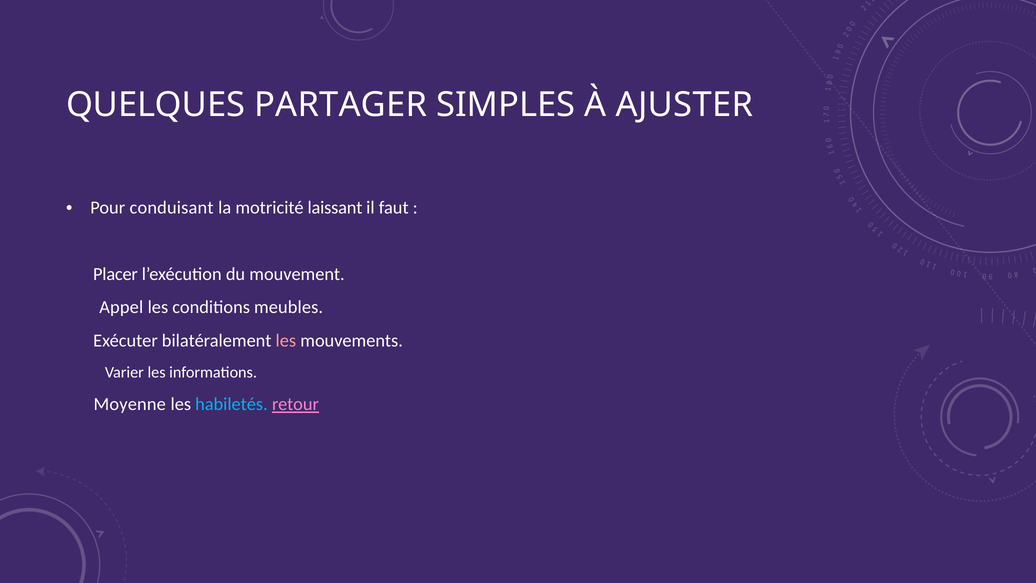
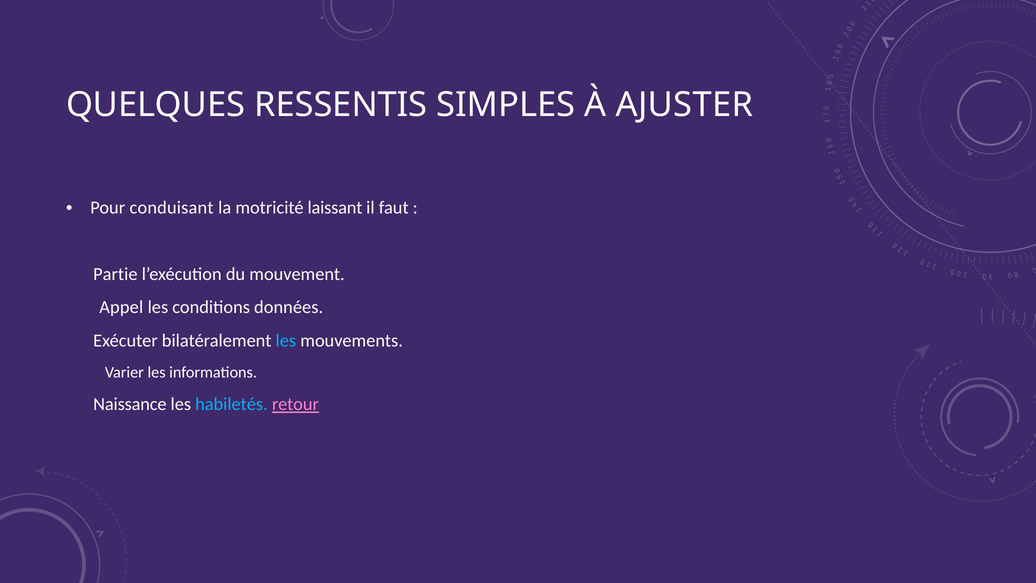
PARTAGER: PARTAGER -> RESSENTIS (341, 105)
Placer: Placer -> Partie (115, 274)
meubles: meubles -> données (289, 307)
les colour: pink -> light blue (286, 340)
Moyenne: Moyenne -> Naissance (130, 404)
